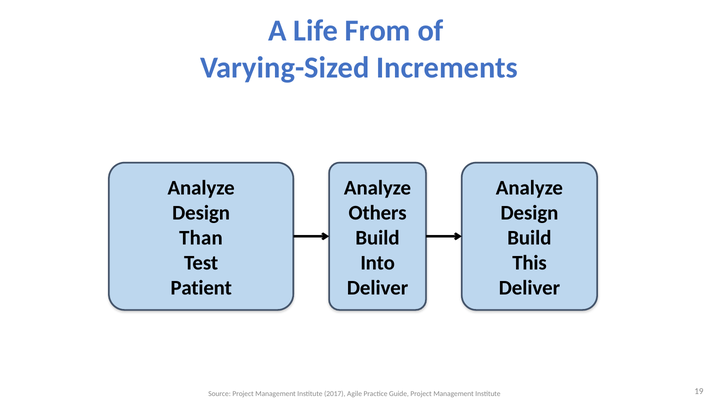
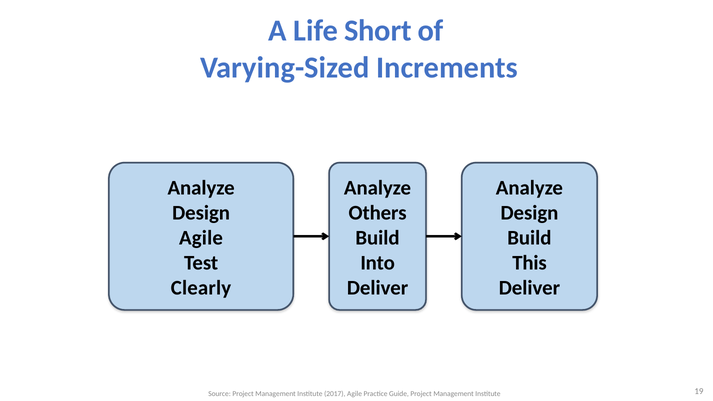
From: From -> Short (378, 31)
Than: Than -> Agile (201, 238)
Patient: Patient -> Clearly (201, 288)
